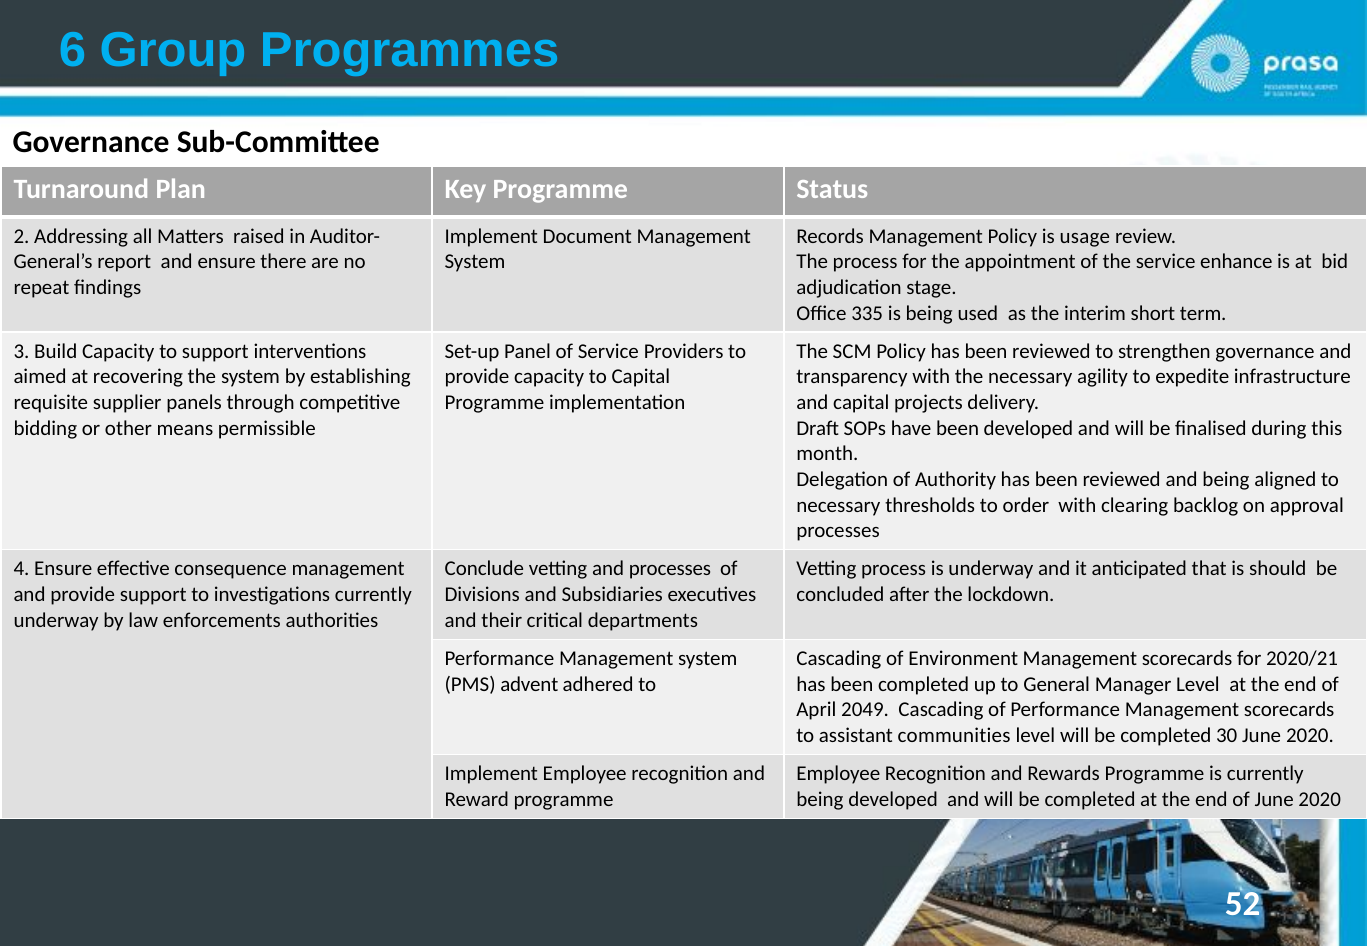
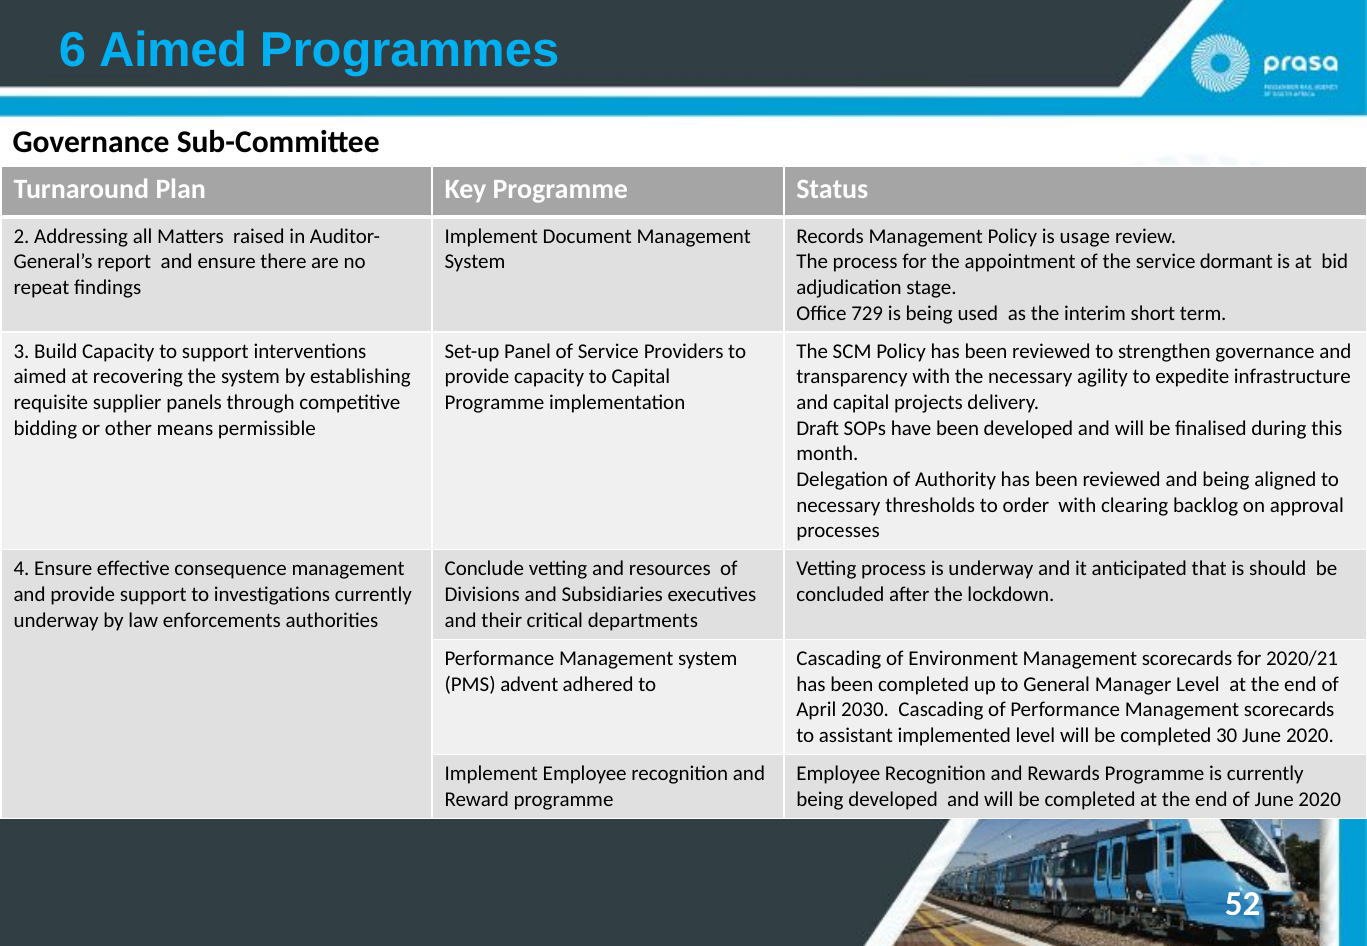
6 Group: Group -> Aimed (173, 51)
enhance: enhance -> dormant (1236, 262)
335: 335 -> 729 (867, 313)
and processes: processes -> resources (670, 569)
2049: 2049 -> 2030 (865, 710)
communities: communities -> implemented (954, 736)
